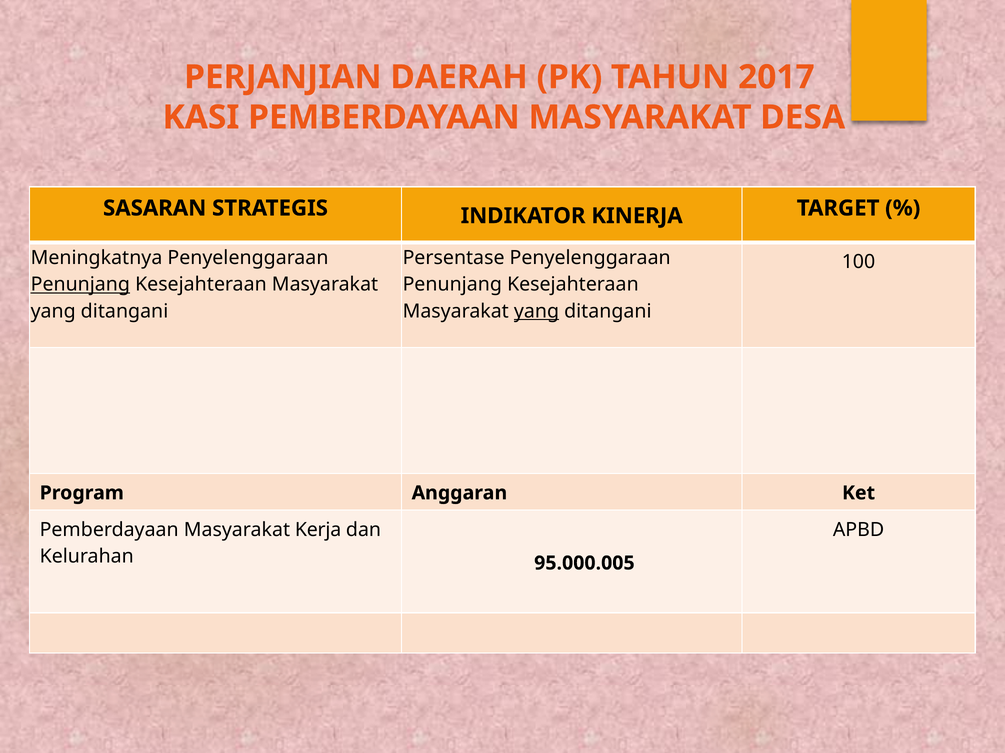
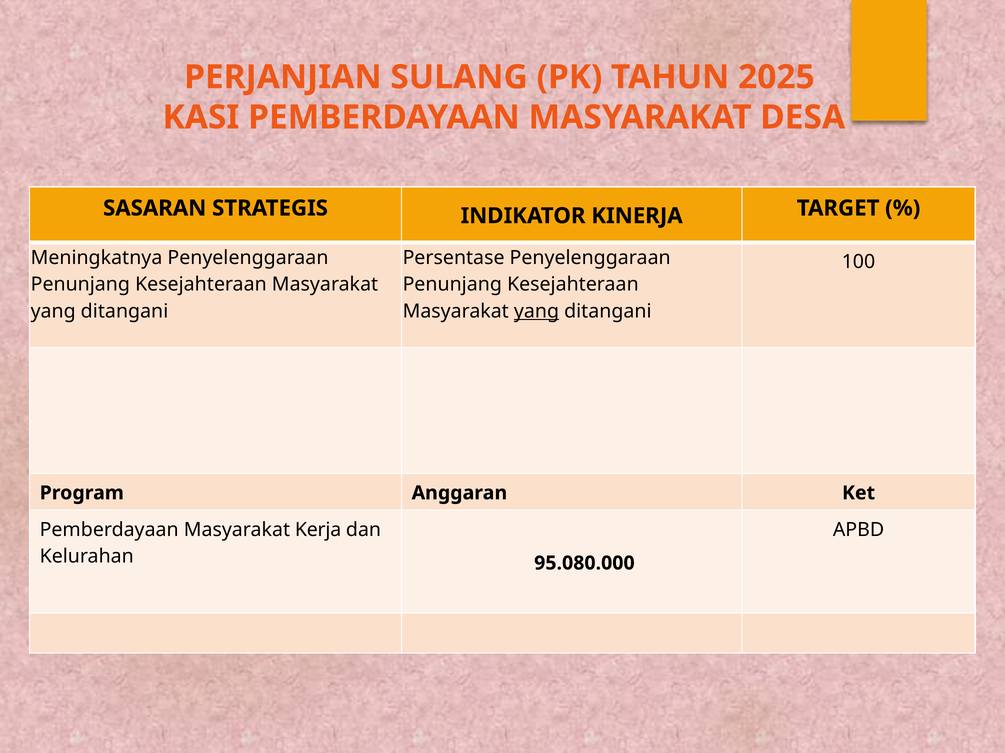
DAERAH: DAERAH -> SULANG (459, 77)
2017: 2017 -> 2025 (776, 77)
Penunjang underline: present -> none (80, 285)
95.000.005: 95.000.005 -> 95.080.000 (584, 564)
